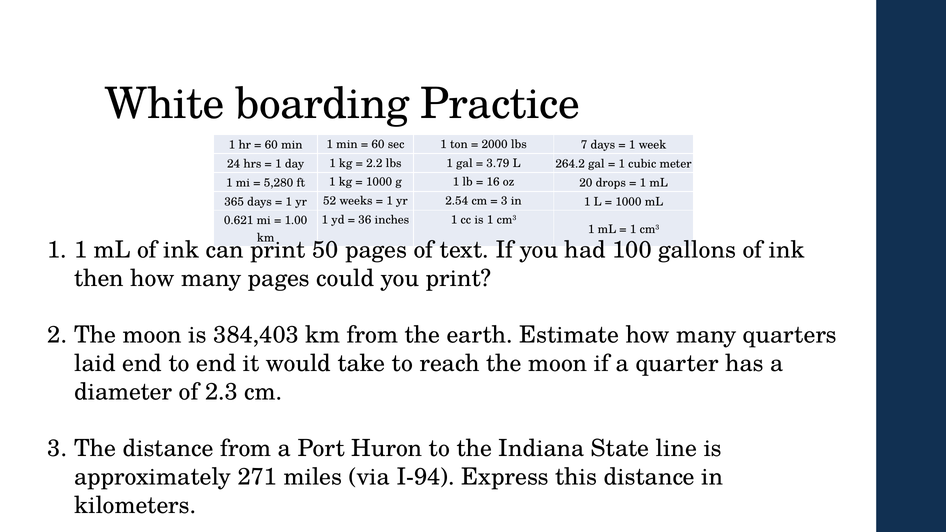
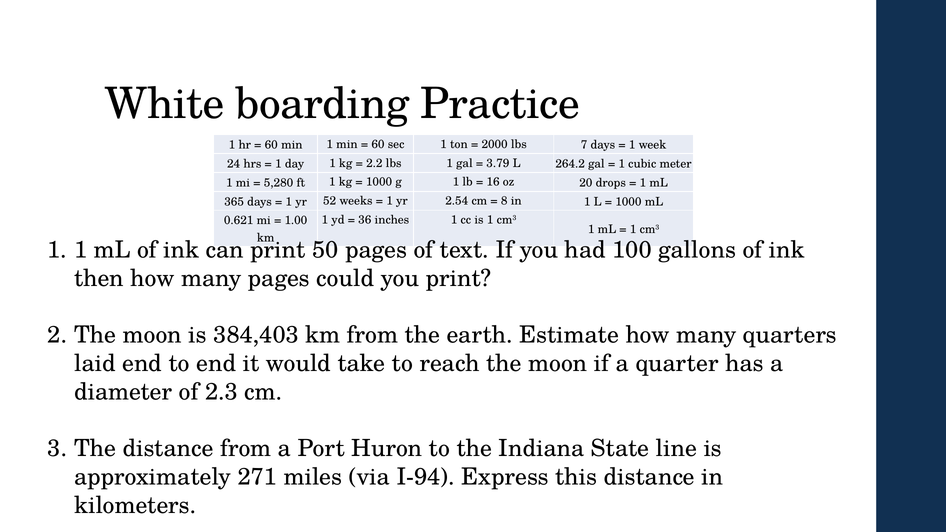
3: 3 -> 8 (504, 201)
